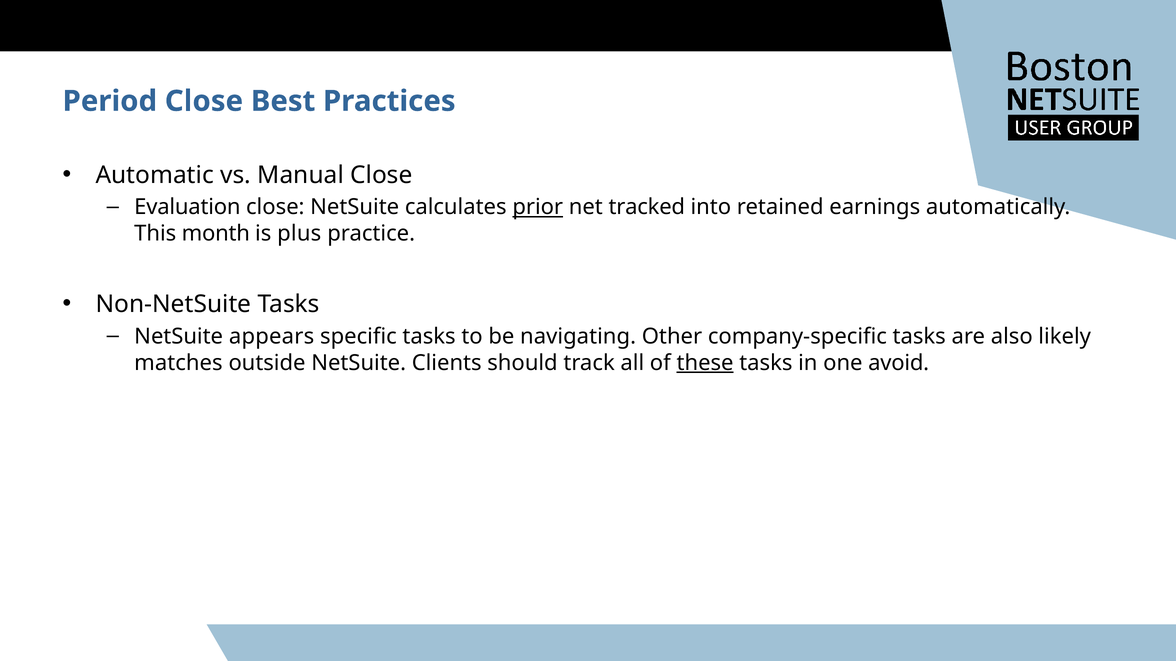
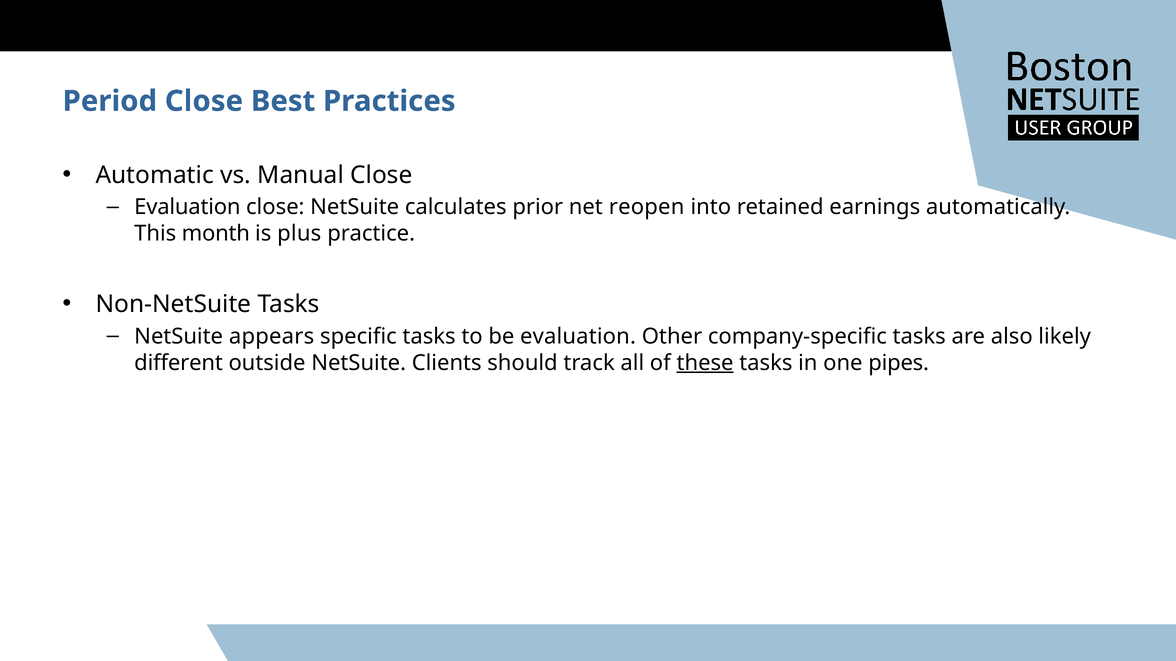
prior underline: present -> none (538, 207)
tracked: tracked -> reopen (647, 207)
be navigating: navigating -> evaluation (578, 337)
matches: matches -> different (179, 363)
avoid: avoid -> pipes (899, 363)
